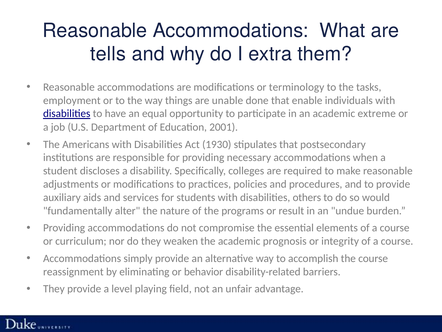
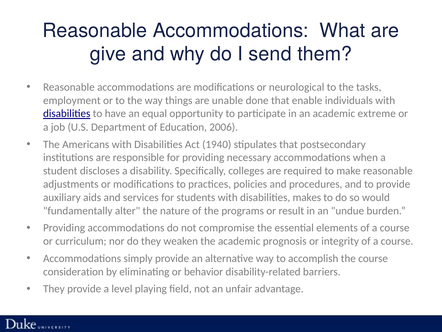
tells: tells -> give (108, 54)
extra: extra -> send (270, 54)
terminology: terminology -> neurological (297, 87)
2001: 2001 -> 2006 (224, 127)
1930: 1930 -> 1940 (217, 144)
others: others -> makes (307, 197)
reassignment: reassignment -> consideration (73, 271)
